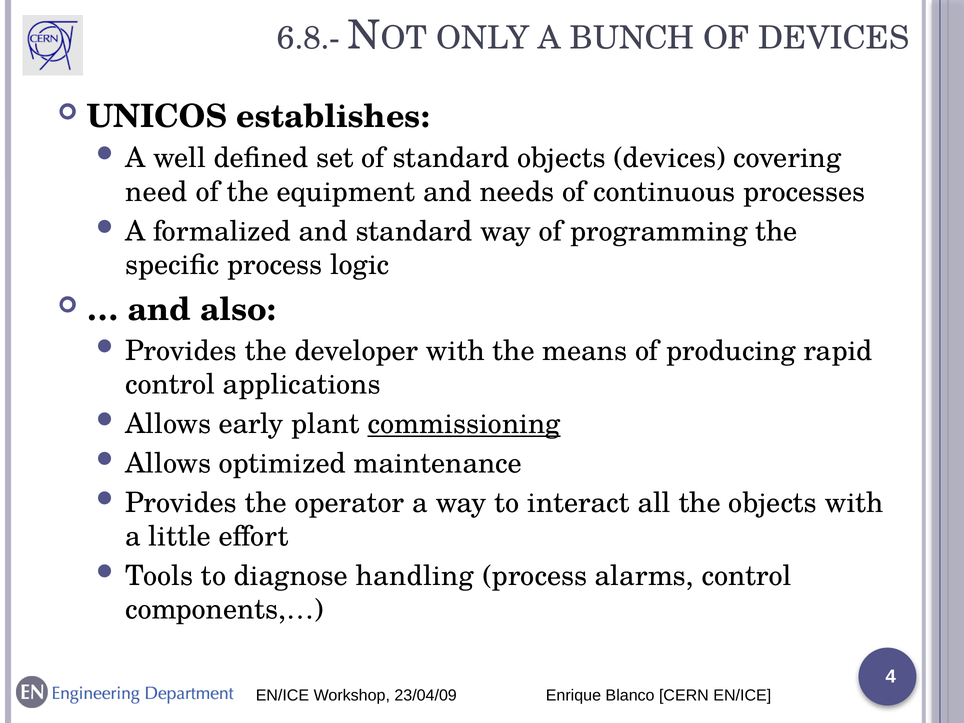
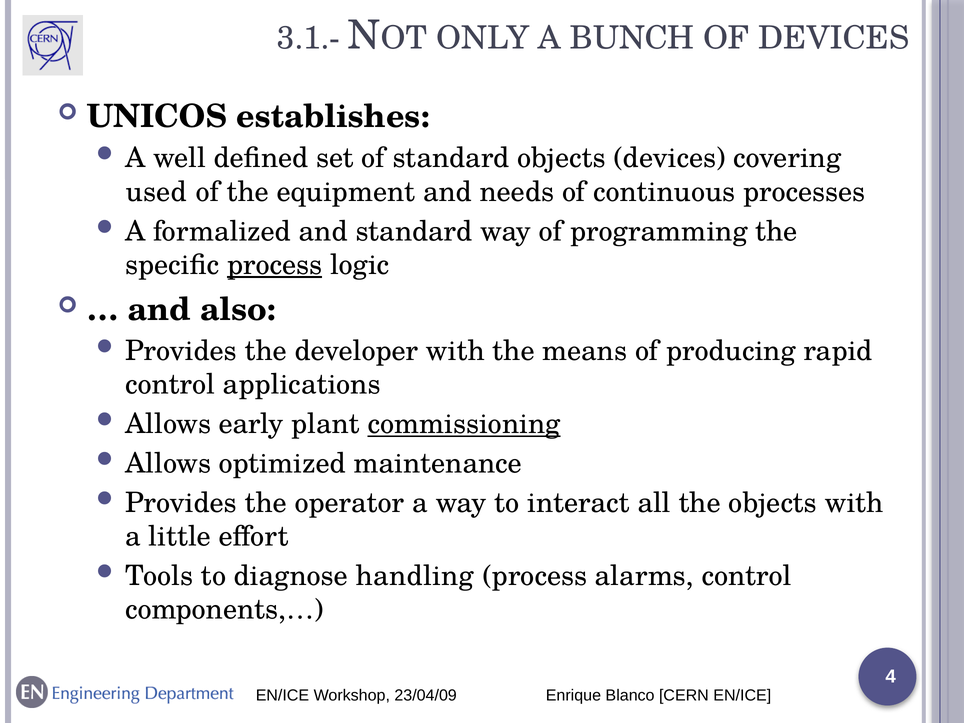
6.8.-: 6.8.- -> 3.1.- (308, 38)
need: need -> used (156, 192)
process underline: none -> present (275, 265)
